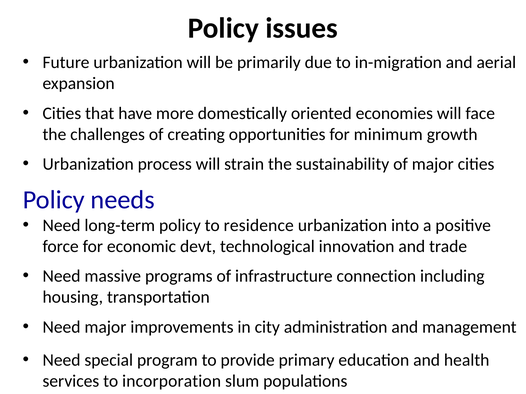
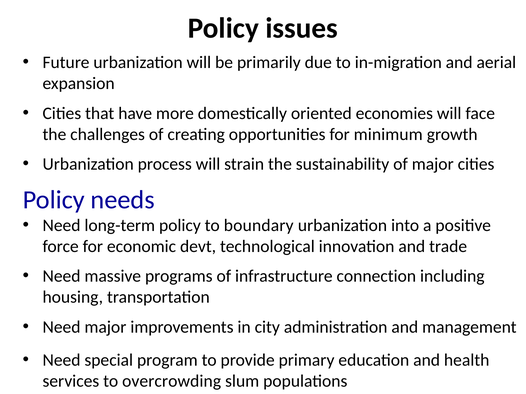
residence: residence -> boundary (259, 226)
incorporation: incorporation -> overcrowding (172, 382)
